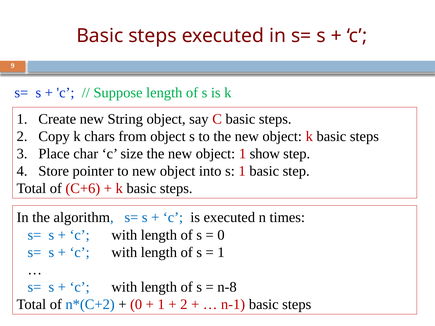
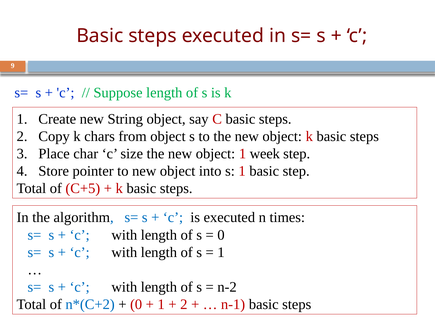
show: show -> week (265, 154)
C+6: C+6 -> C+5 (83, 189)
n-8: n-8 -> n-2 (227, 287)
